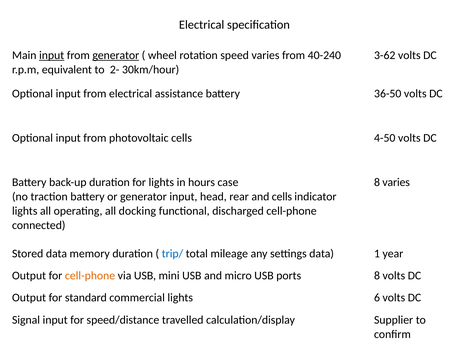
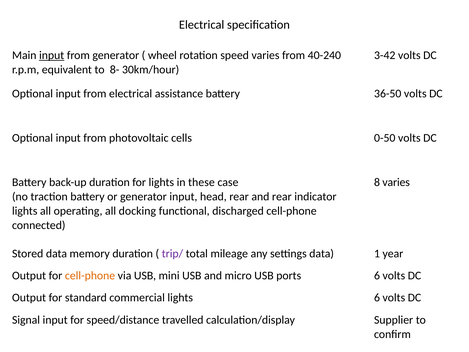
generator underline: present -> none (116, 55)
3-62: 3-62 -> 3-42 (385, 55)
2-: 2- -> 8- (115, 70)
4-50: 4-50 -> 0-50 (385, 138)
hours: hours -> these (201, 182)
and cells: cells -> rear (282, 196)
trip/ colour: blue -> purple (172, 253)
ports 8: 8 -> 6 (377, 275)
